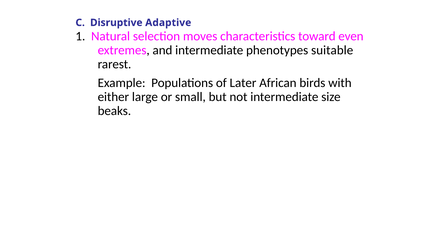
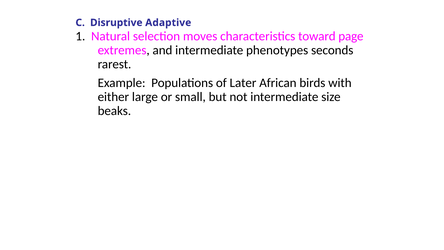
even: even -> page (351, 36)
suitable: suitable -> seconds (332, 50)
